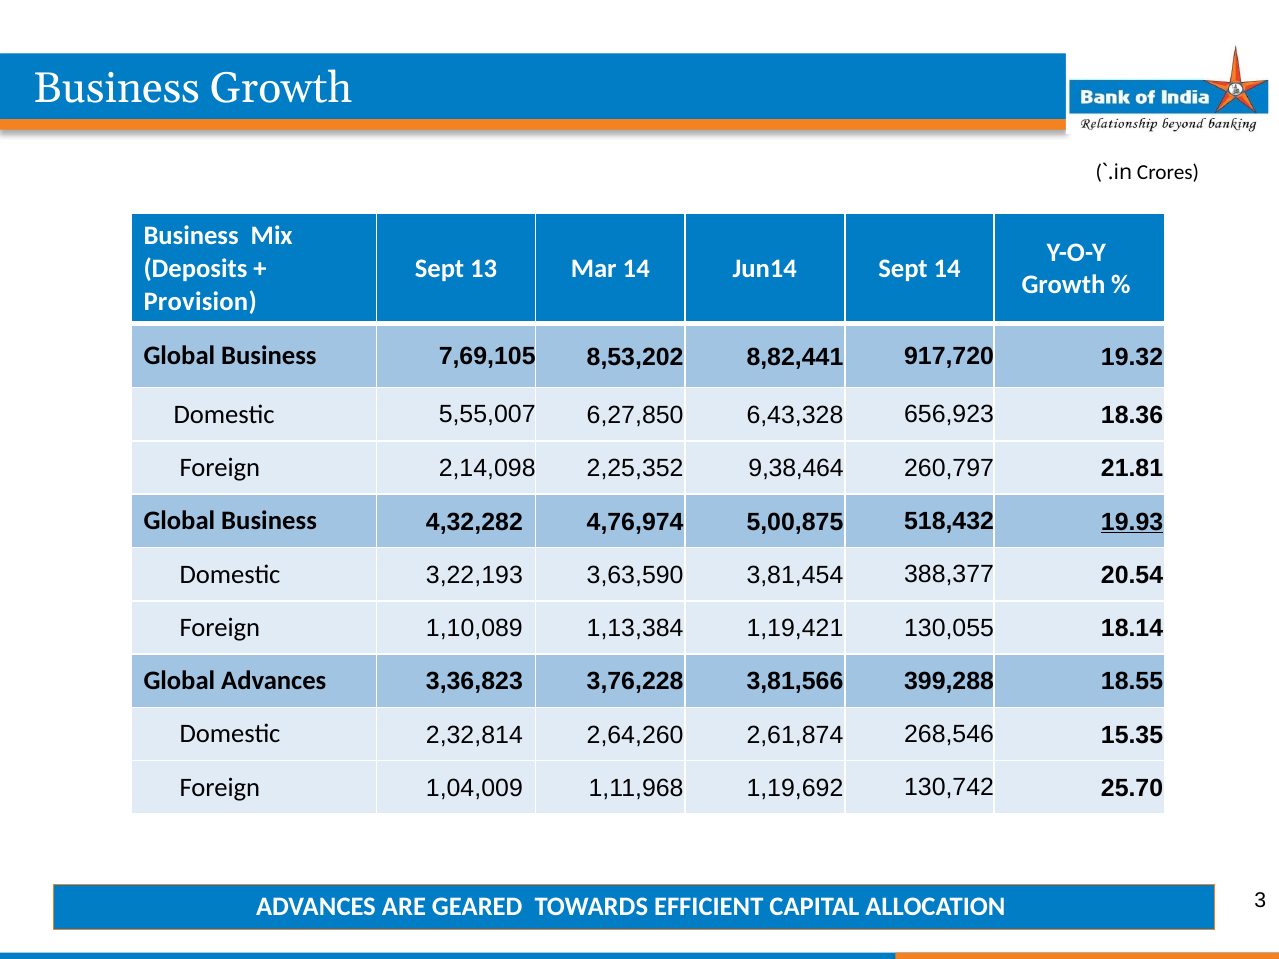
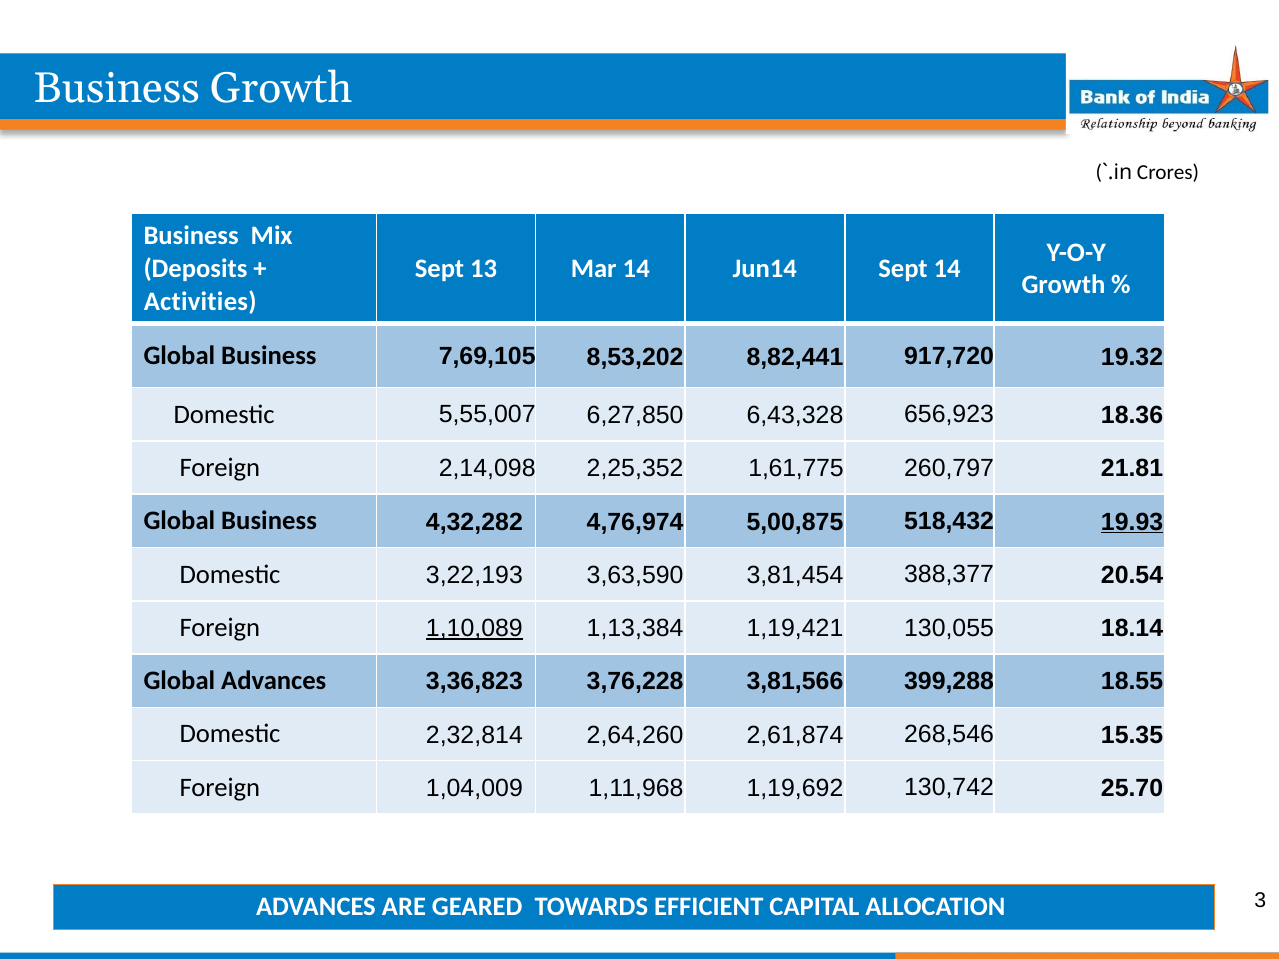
Provision: Provision -> Activities (200, 301)
9,38,464: 9,38,464 -> 1,61,775 (796, 469)
1,10,089 underline: none -> present (474, 629)
